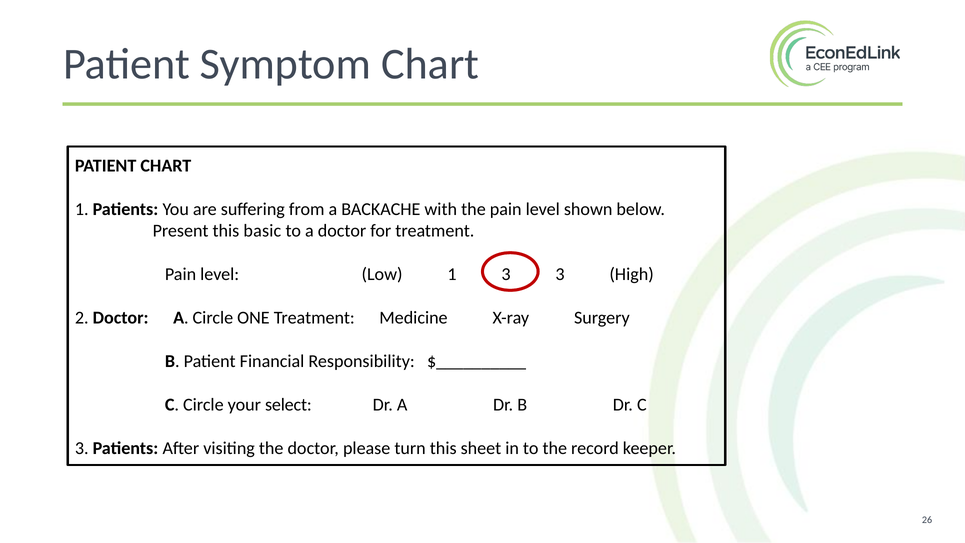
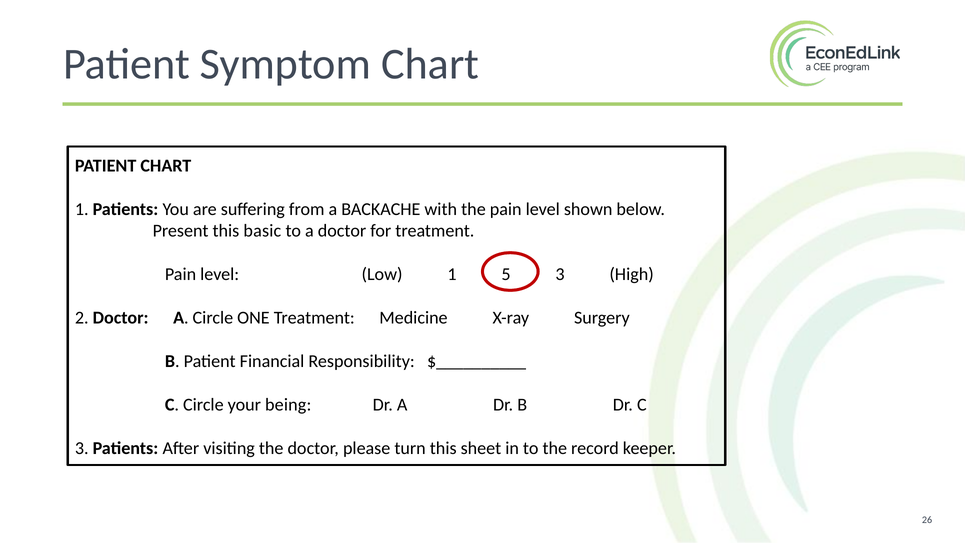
1 3: 3 -> 5 (506, 274)
select: select -> being (288, 405)
